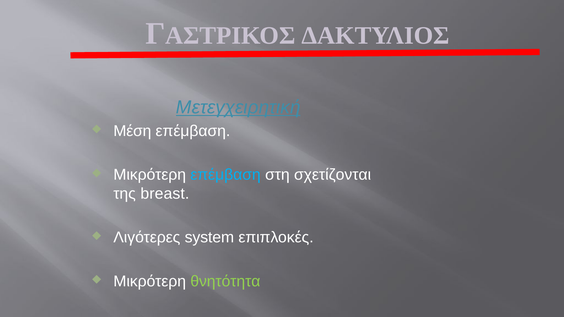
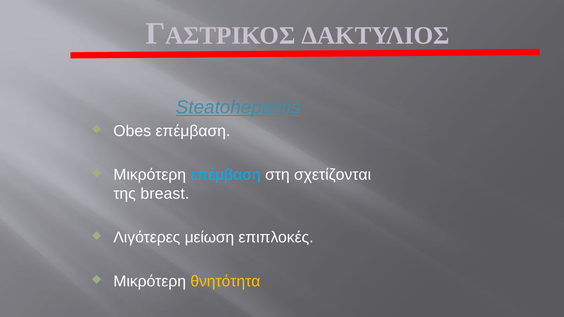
Μετεγχειρητική: Μετεγχειρητική -> Steatohepatitis (238, 107)
Μέση: Μέση -> Obes (132, 131)
system: system -> μείωση (209, 238)
θνητότητα colour: light green -> yellow (225, 281)
